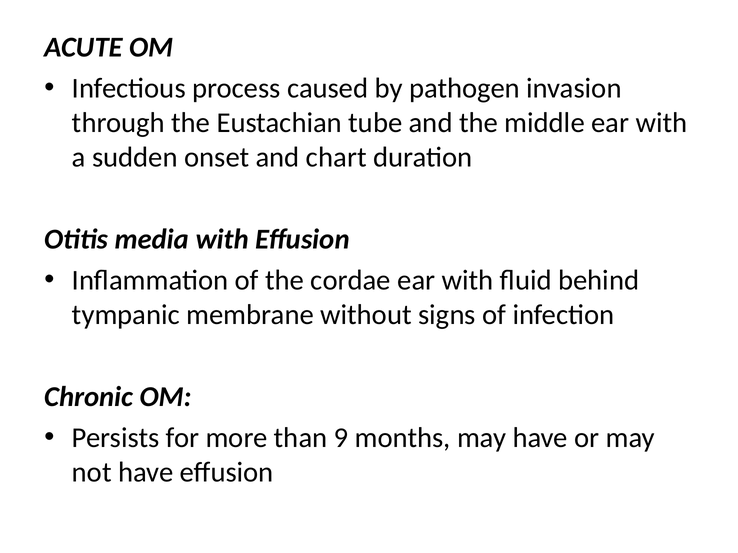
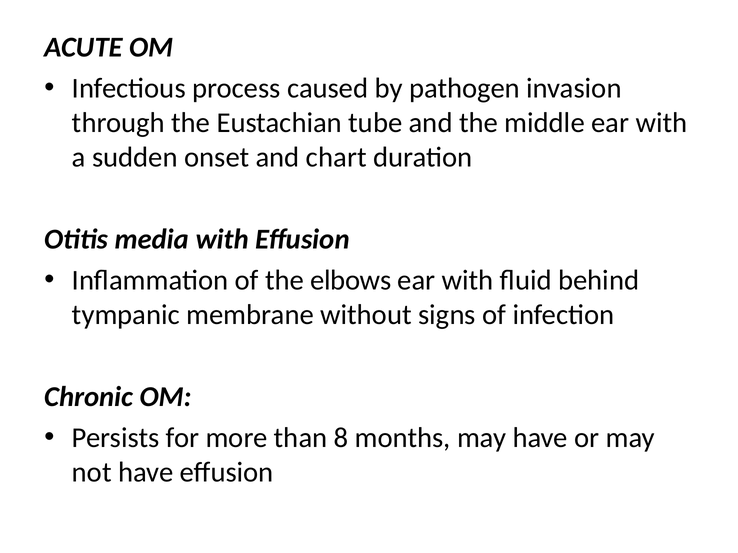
cordae: cordae -> elbows (351, 281)
9: 9 -> 8 (341, 438)
